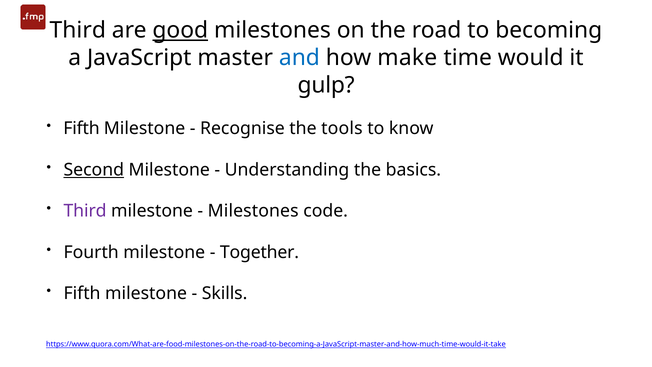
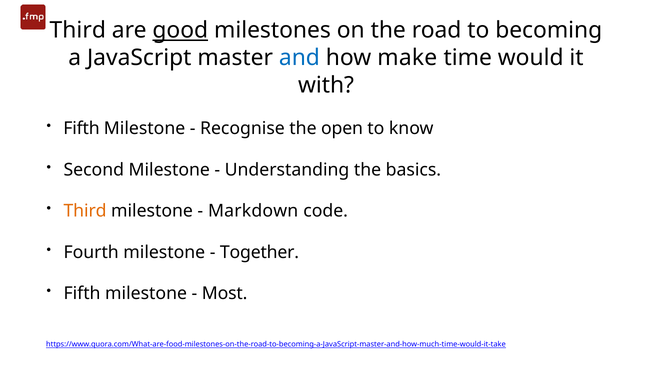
gulp: gulp -> with (326, 85)
tools: tools -> open (342, 128)
Second underline: present -> none (94, 170)
Third colour: purple -> orange (85, 211)
Milestones: Milestones -> Markdown (253, 211)
Skills: Skills -> Most (225, 293)
